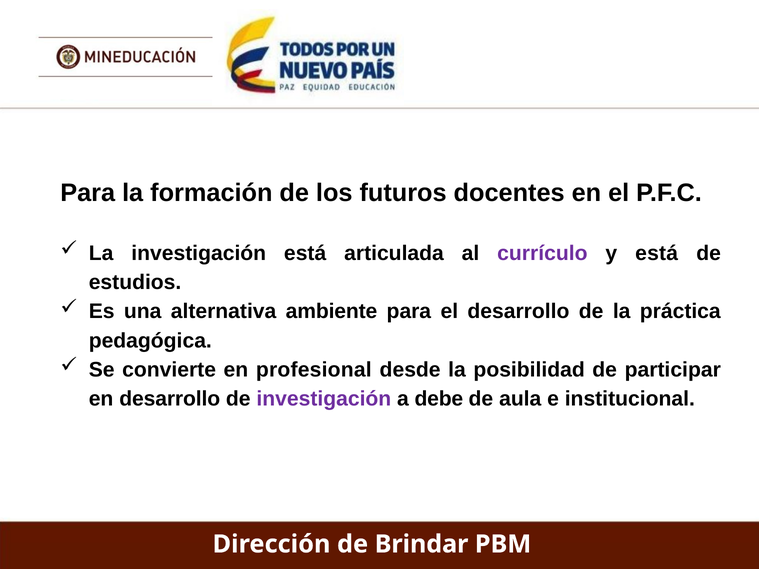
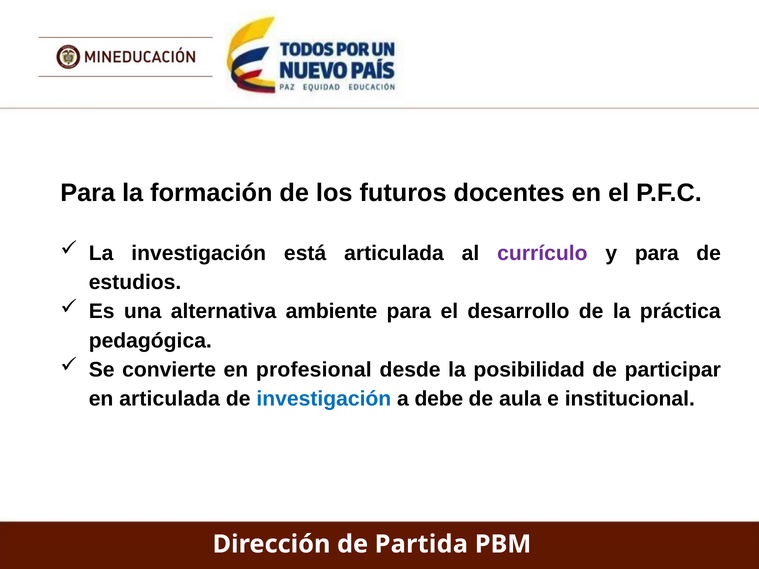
y está: está -> para (657, 253)
en desarrollo: desarrollo -> articulada (170, 399)
investigación colour: purple -> blue (324, 399)
Brindar: Brindar -> Partida (421, 544)
